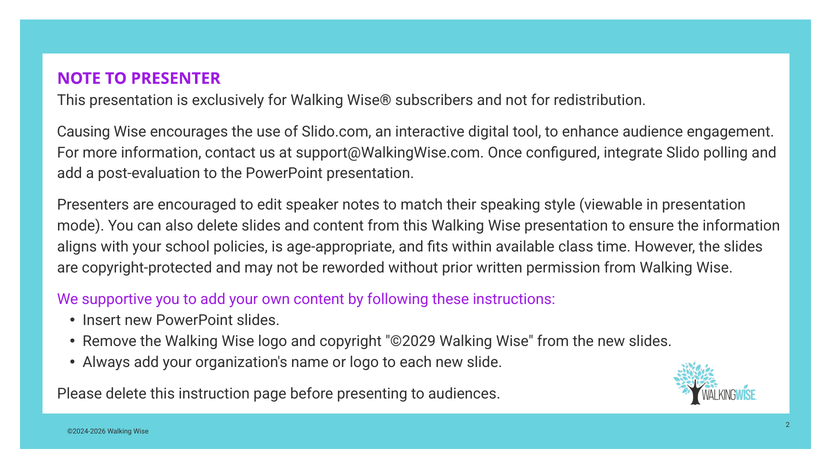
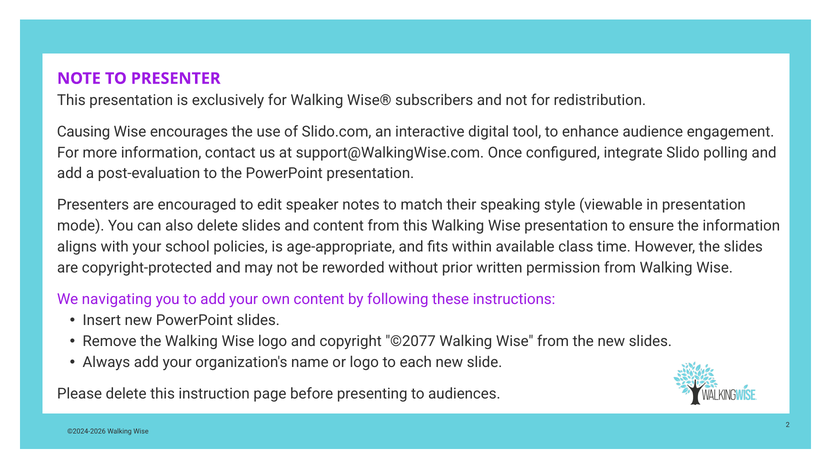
supportive: supportive -> navigating (117, 300)
©2029: ©2029 -> ©2077 (411, 342)
